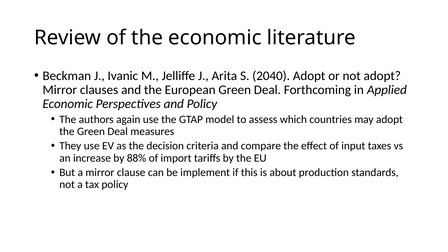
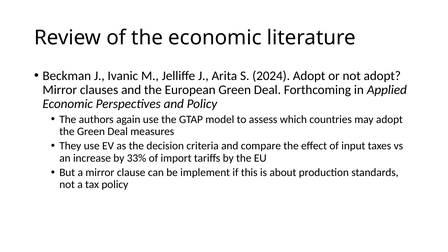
2040: 2040 -> 2024 (271, 76)
88%: 88% -> 33% (137, 158)
